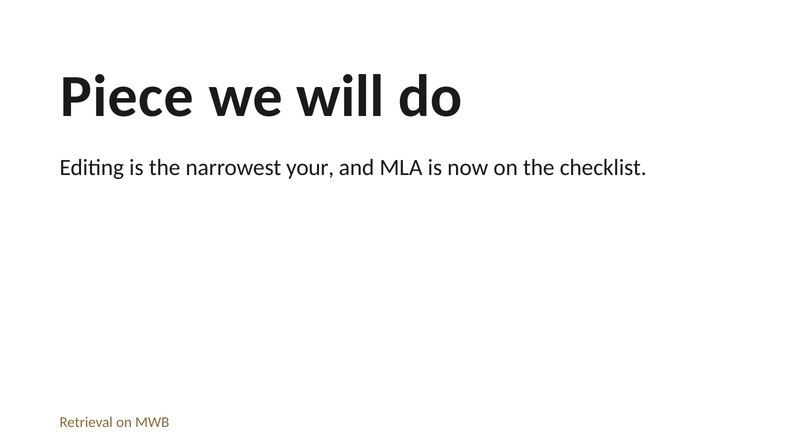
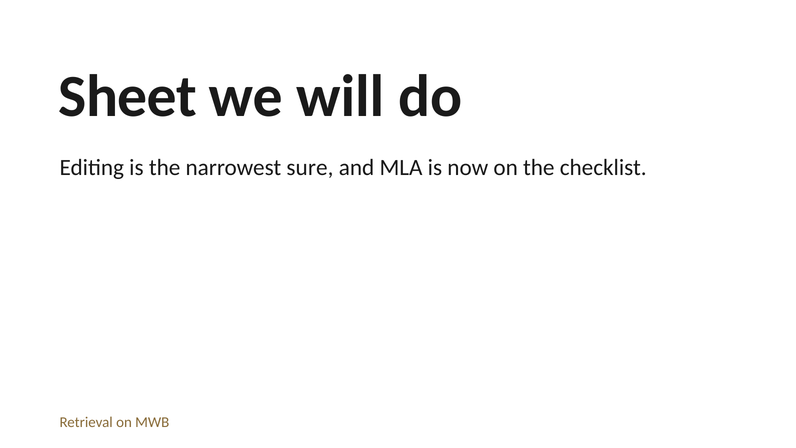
Piece: Piece -> Sheet (128, 97)
your: your -> sure (310, 168)
